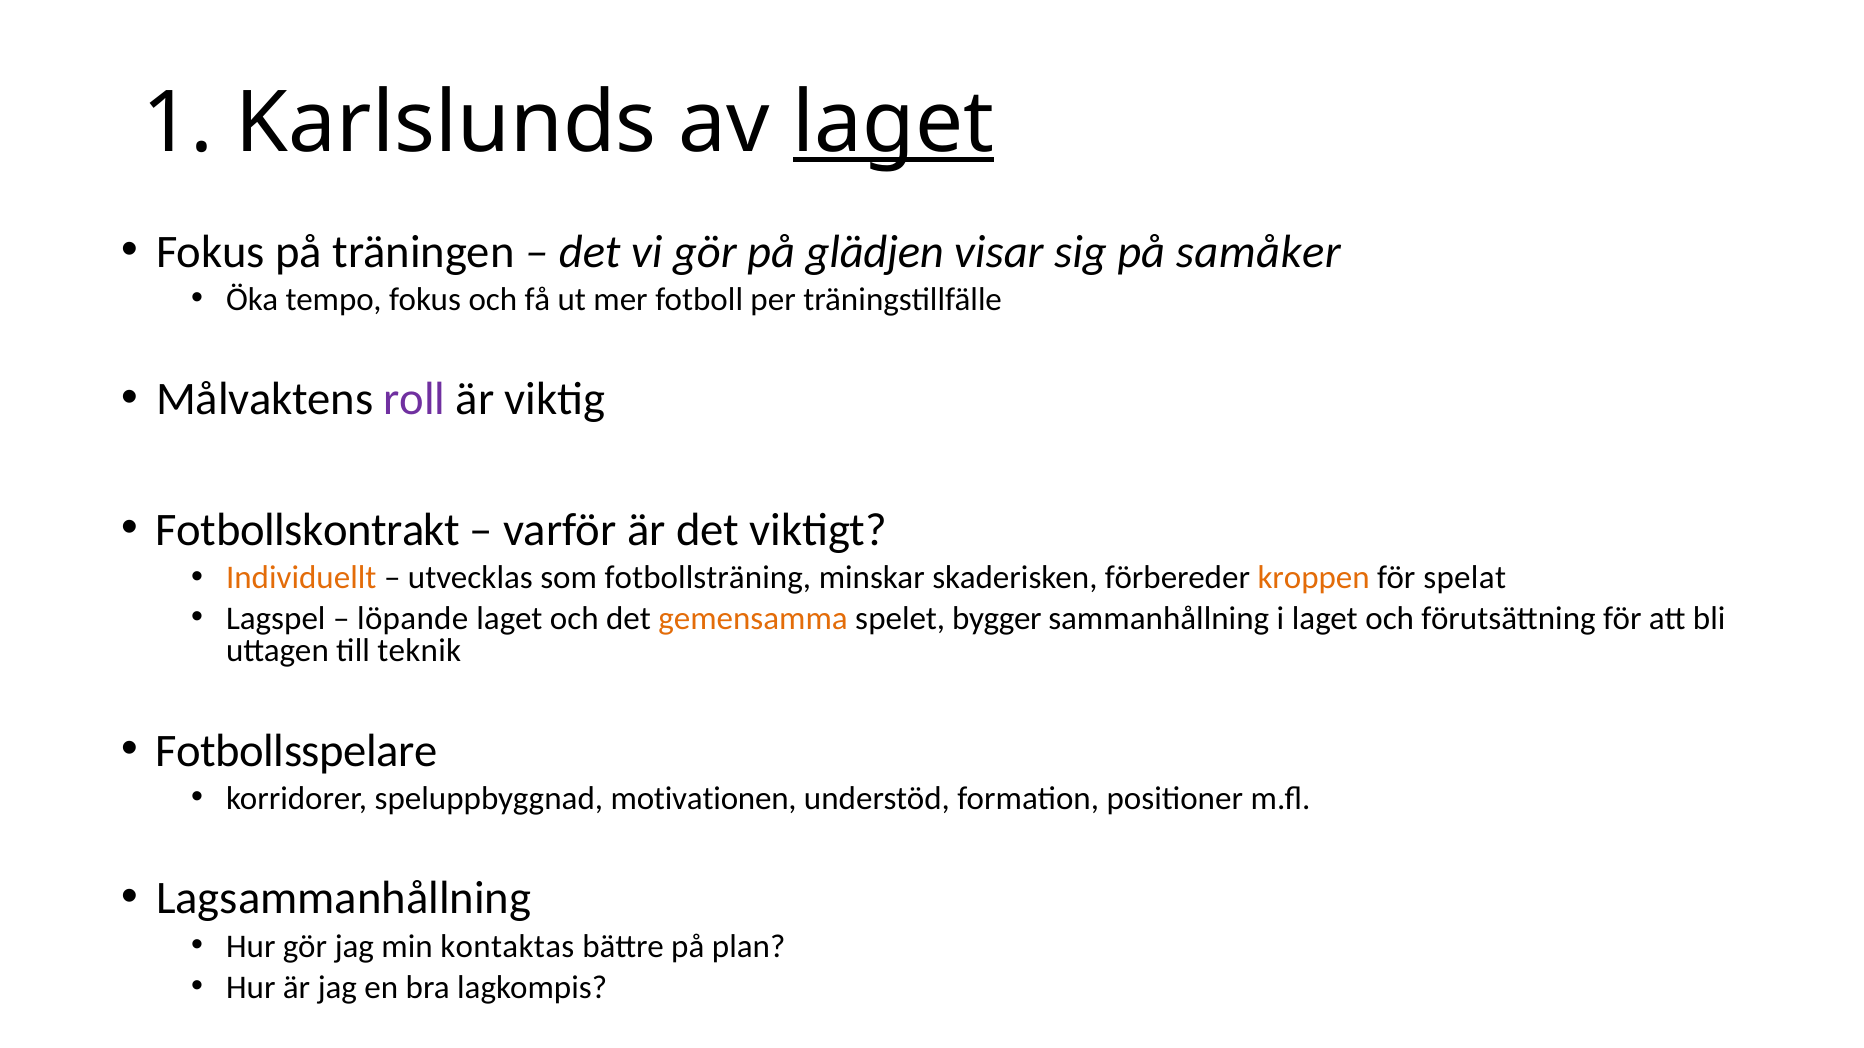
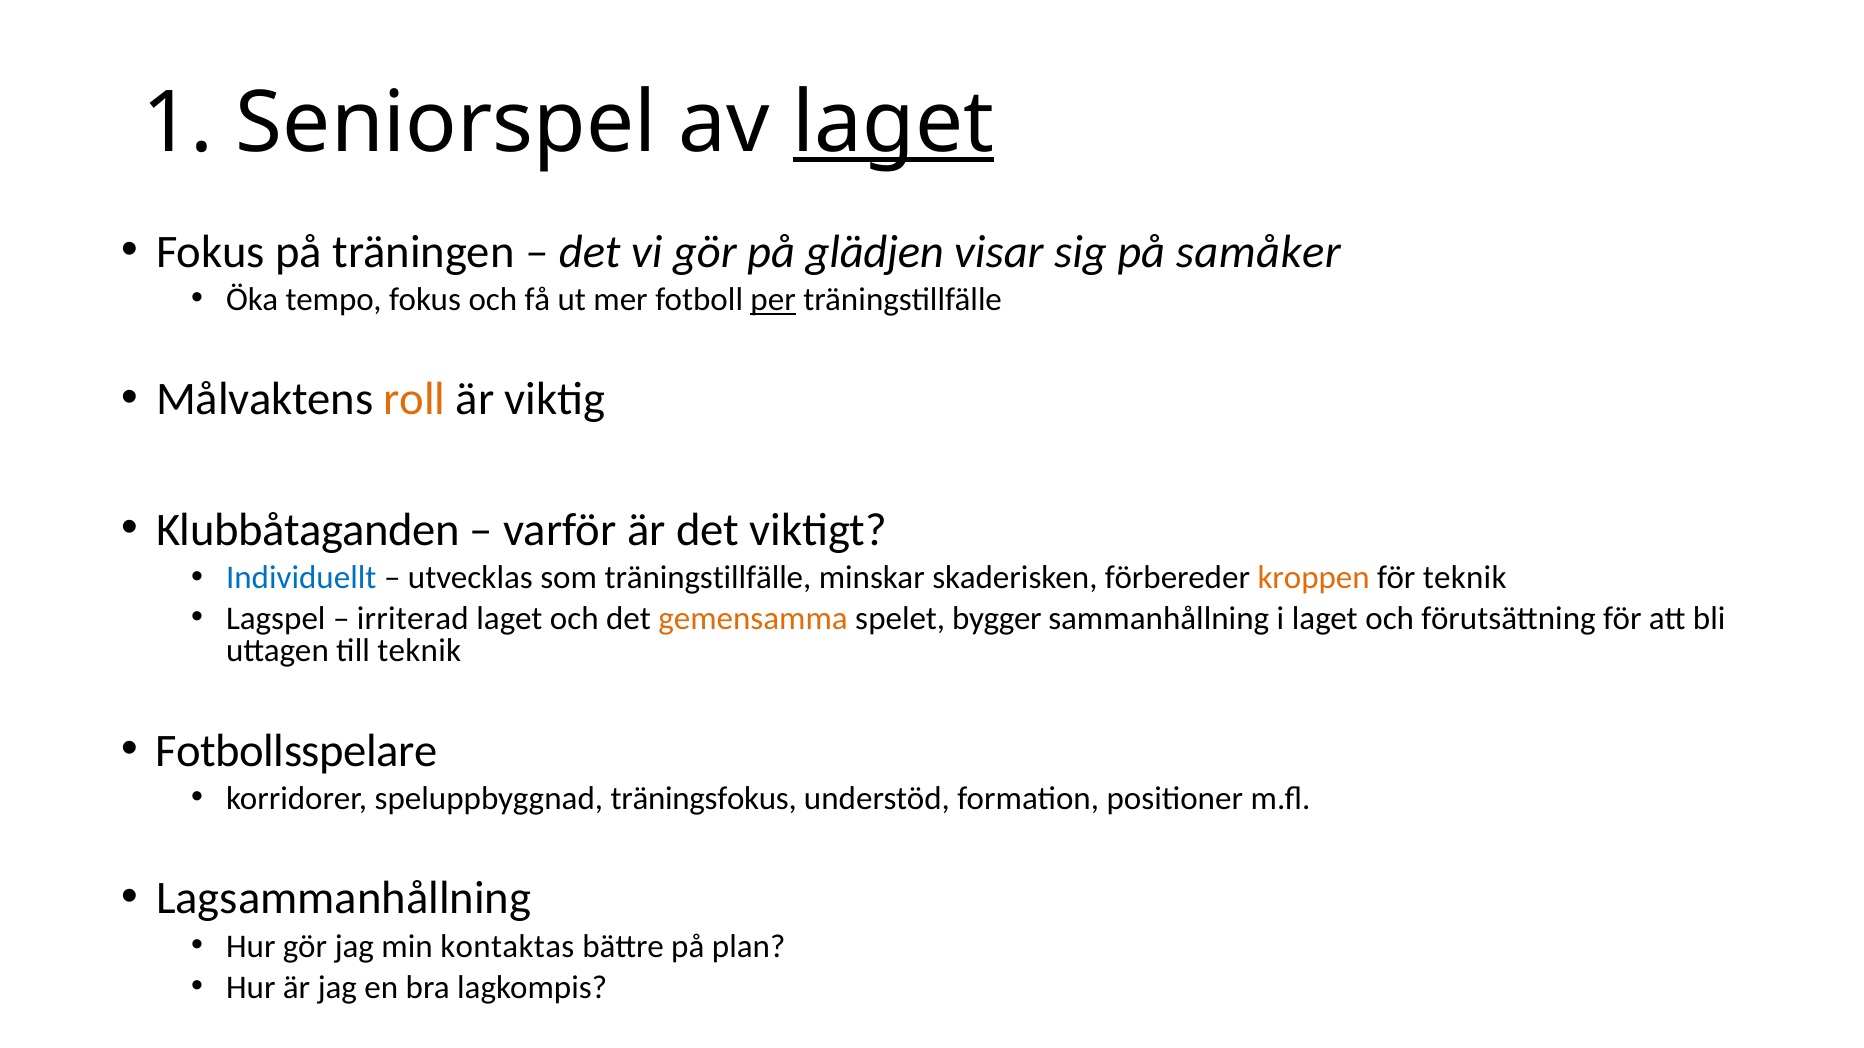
Karlslunds: Karlslunds -> Seniorspel (446, 123)
per underline: none -> present (773, 300)
roll colour: purple -> orange (415, 400)
Fotbollskontrakt: Fotbollskontrakt -> Klubbåtaganden (308, 530)
Individuellt colour: orange -> blue (301, 578)
som fotbollsträning: fotbollsträning -> träningstillfälle (708, 578)
för spelat: spelat -> teknik (1465, 578)
löpande: löpande -> irriterad (413, 619)
motivationen: motivationen -> träningsfokus (704, 799)
